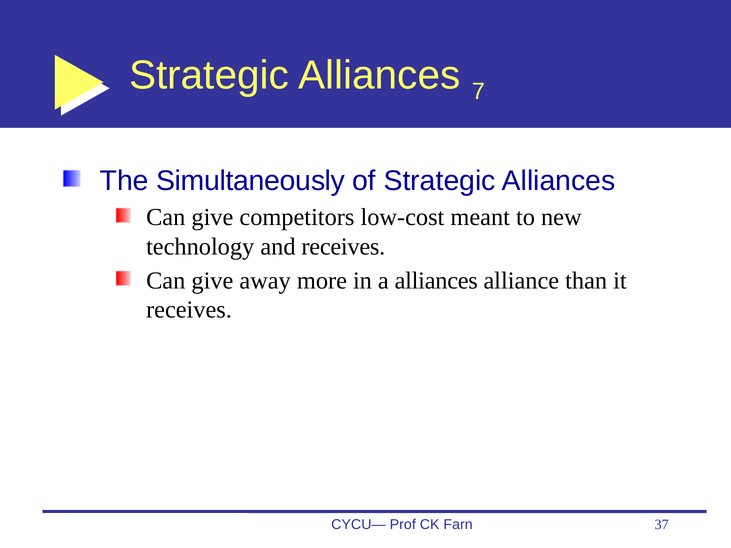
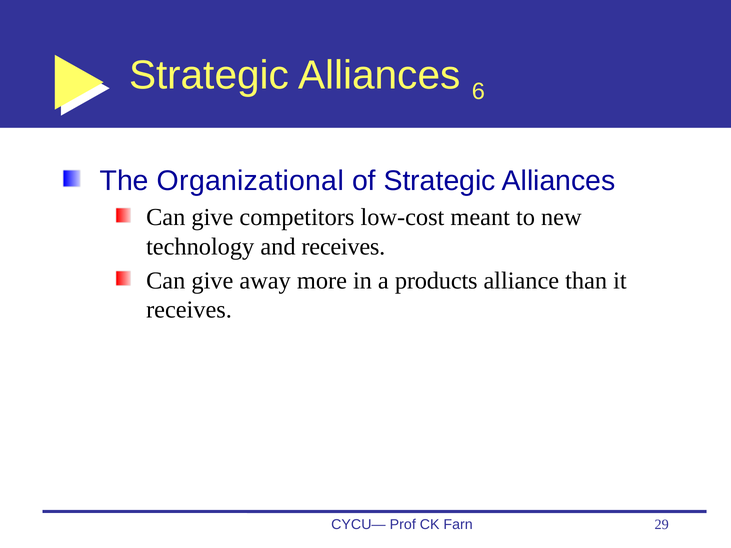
7: 7 -> 6 (478, 91)
Simultaneously: Simultaneously -> Organizational (250, 181)
a alliances: alliances -> products (436, 281)
37: 37 -> 29 (662, 525)
